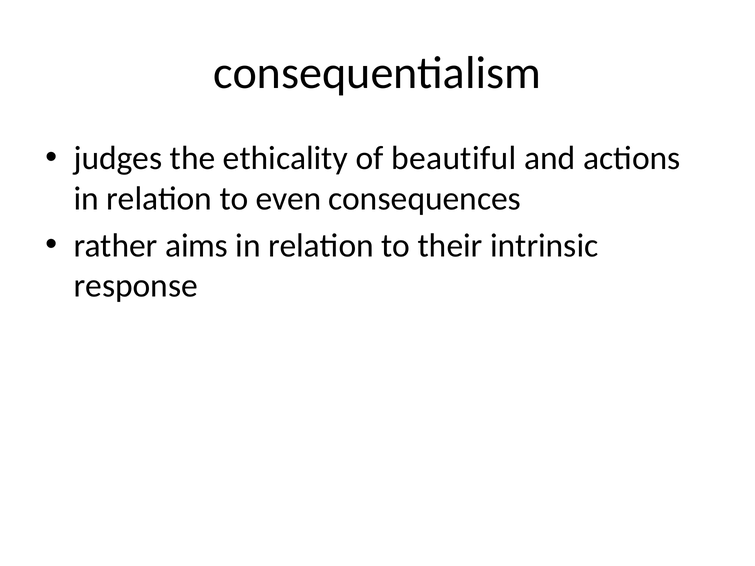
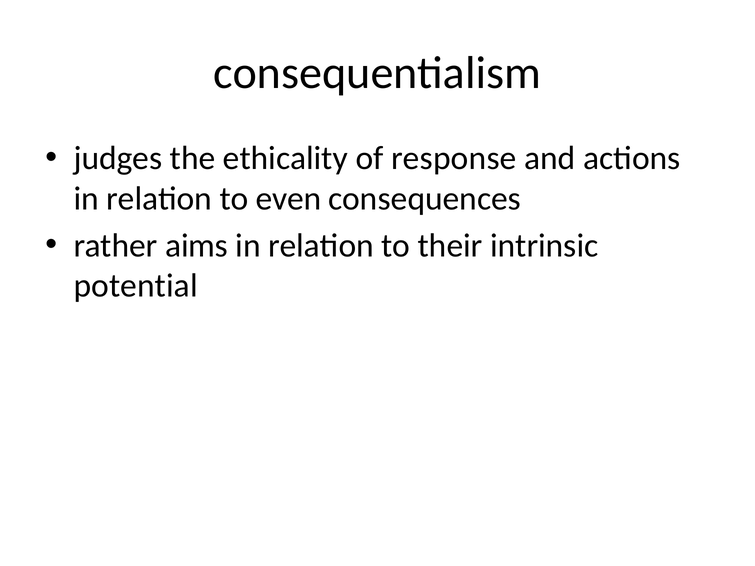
beautiful: beautiful -> response (454, 158)
response: response -> potential (136, 286)
